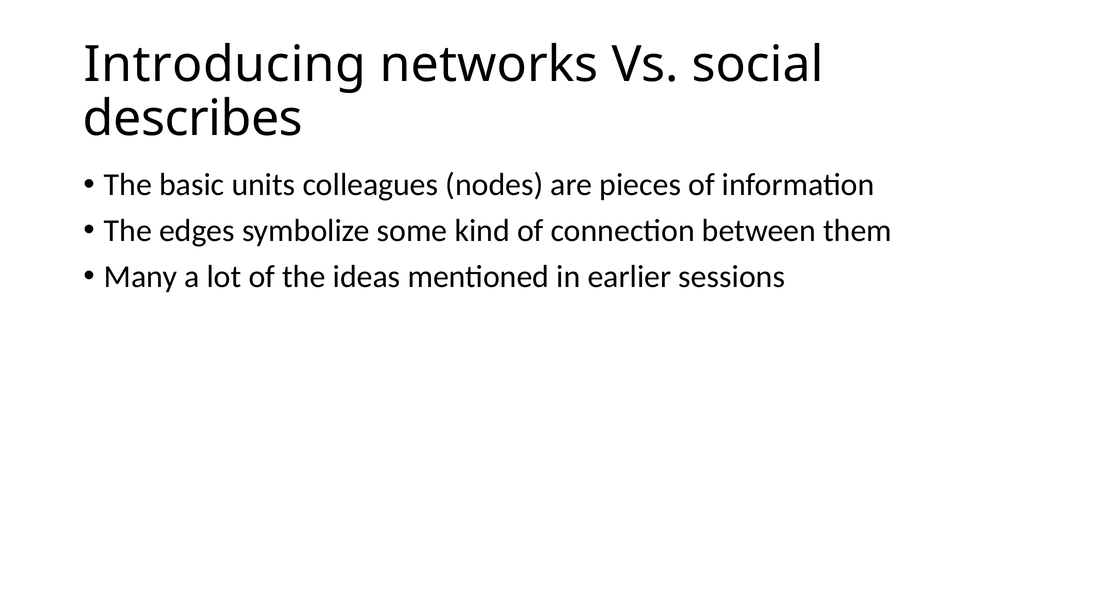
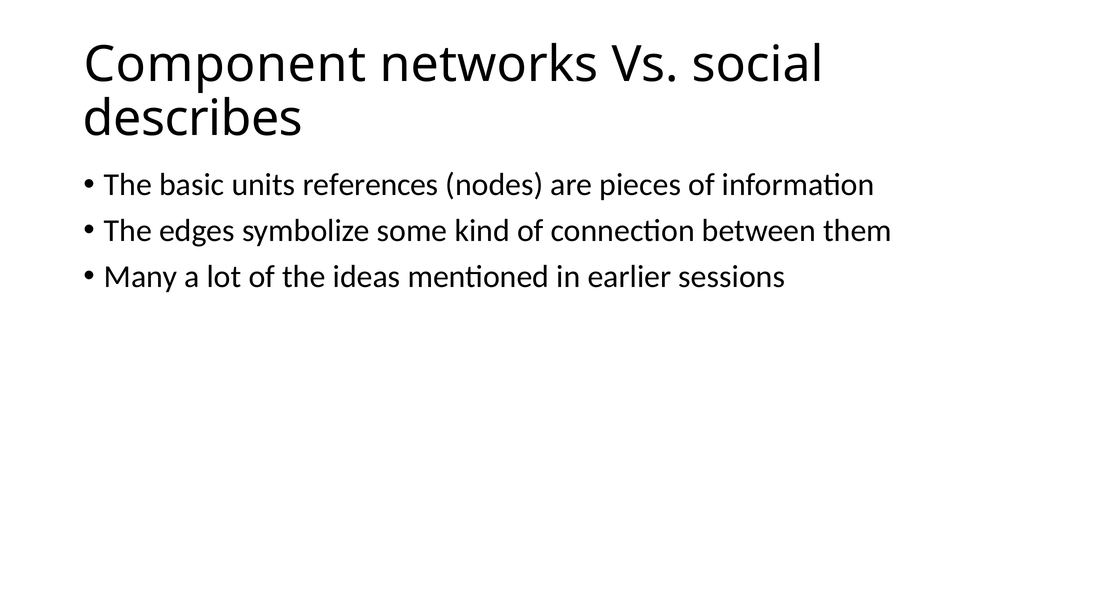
Introducing: Introducing -> Component (225, 65)
colleagues: colleagues -> references (371, 185)
